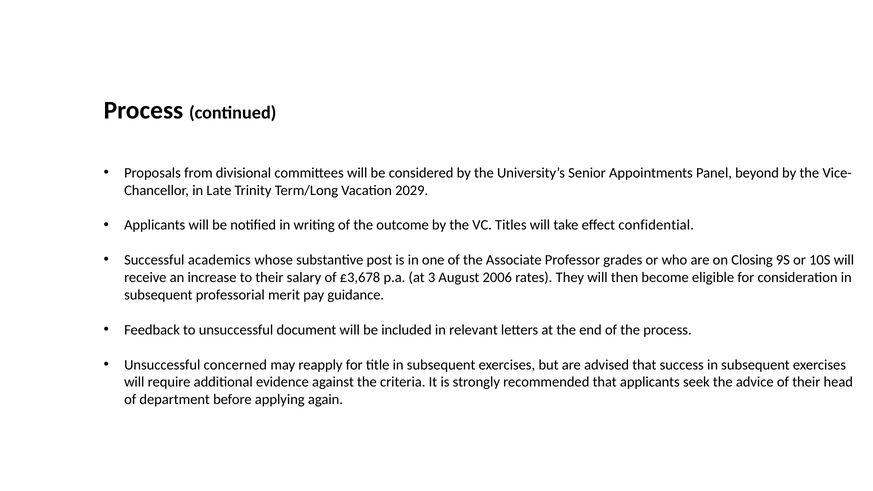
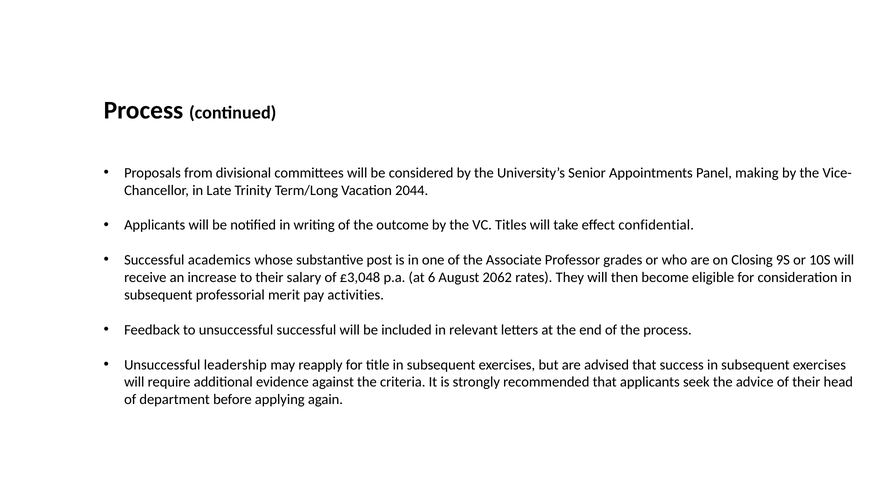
beyond: beyond -> making (757, 173)
2029: 2029 -> 2044 (412, 190)
£3,678: £3,678 -> £3,048 (360, 278)
3: 3 -> 6 (432, 278)
2006: 2006 -> 2062 (497, 278)
guidance: guidance -> activities (356, 295)
unsuccessful document: document -> successful (306, 330)
concerned: concerned -> leadership (235, 365)
